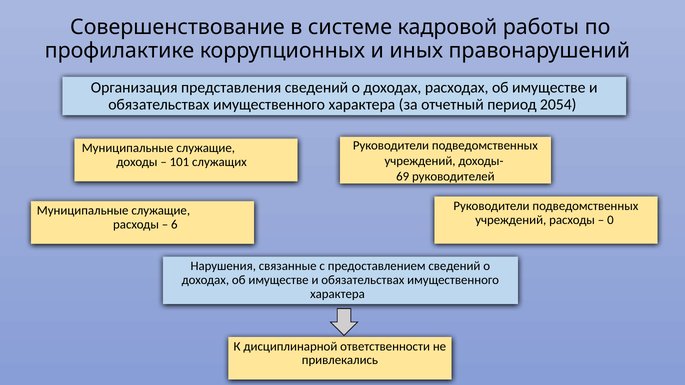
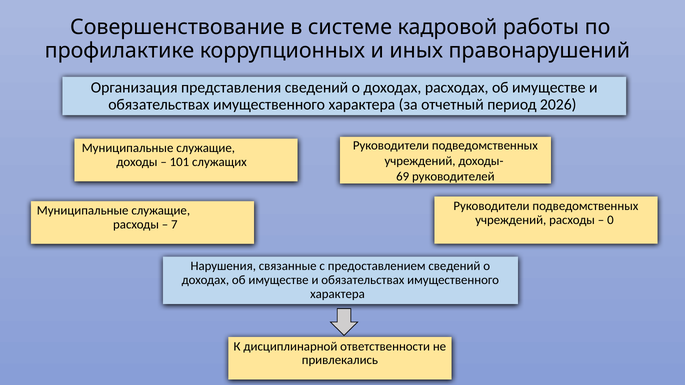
2054: 2054 -> 2026 (558, 105)
6: 6 -> 7 (174, 225)
